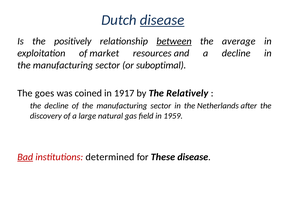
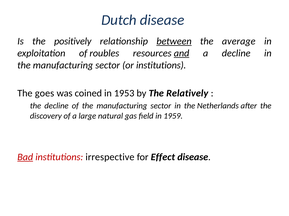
disease underline: present -> none (162, 20)
market: market -> roubles (104, 53)
and underline: none -> present (182, 53)
or suboptimal: suboptimal -> institutions (161, 65)
1917: 1917 -> 1953 (124, 94)
determined: determined -> irrespective (110, 158)
These: These -> Effect (163, 158)
